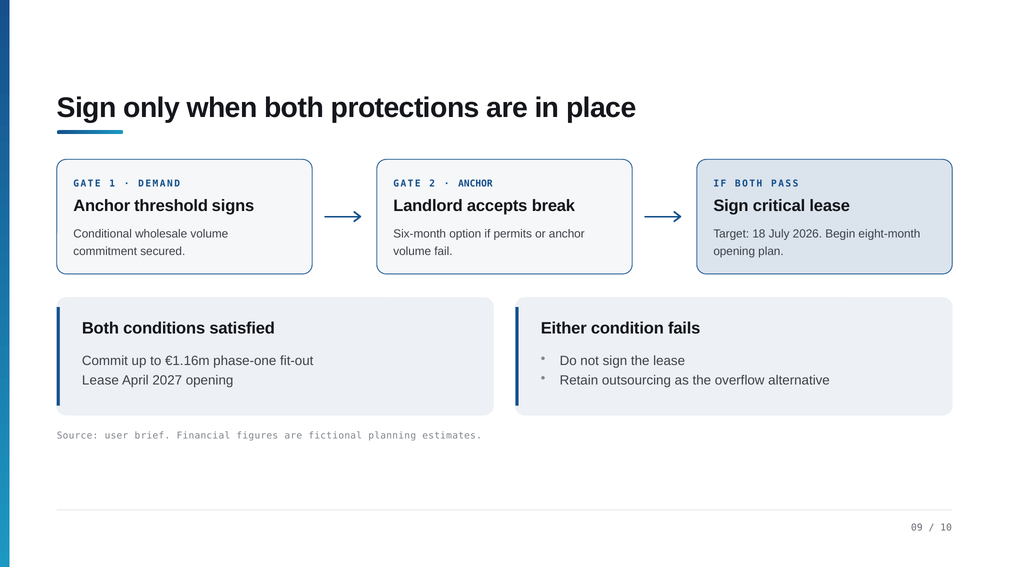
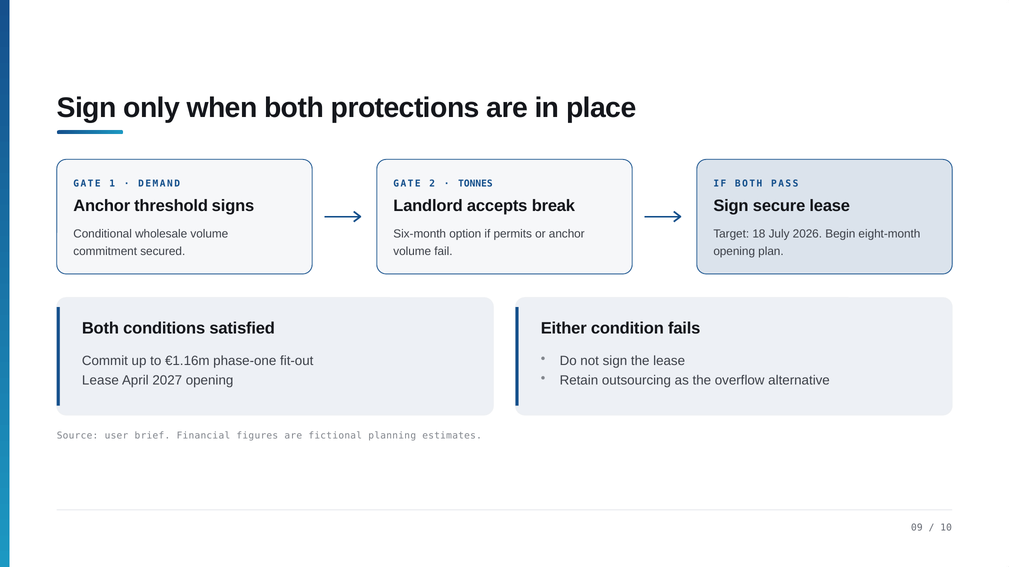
ANCHOR: ANCHOR -> TONNES (475, 184)
critical: critical -> secure (779, 206)
